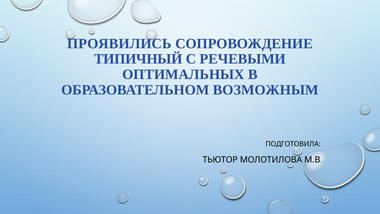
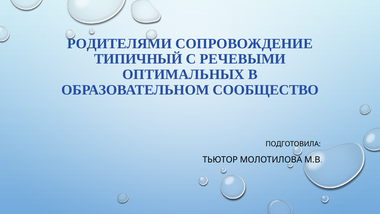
ПРОЯВИЛИСЬ: ПРОЯВИЛИСЬ -> РОДИТЕЛЯМИ (119, 44)
ВОЗМОЖНЫМ: ВОЗМОЖНЫМ -> СООБЩЕСТВО (266, 90)
